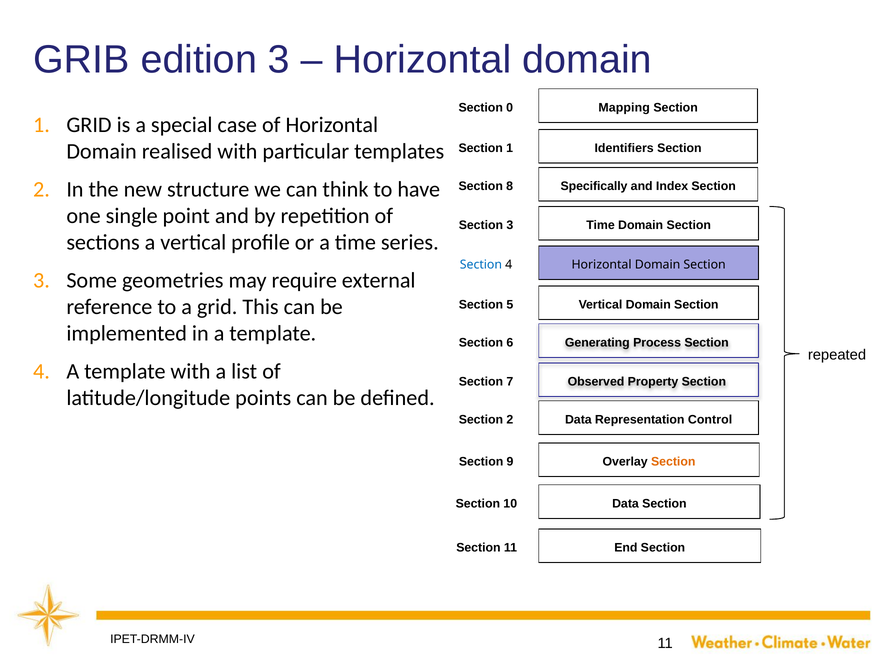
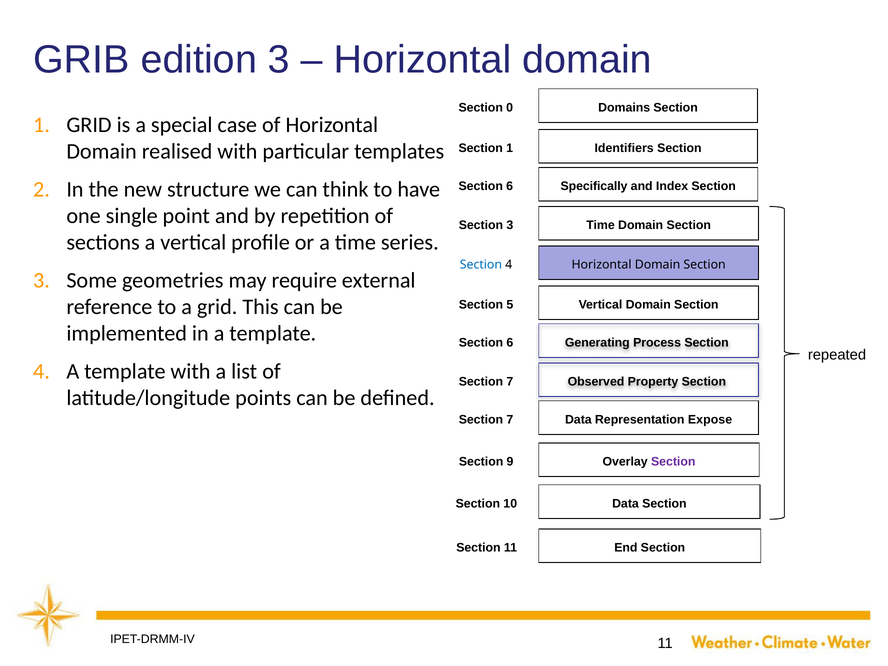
Mapping: Mapping -> Domains (624, 108)
8: 8 -> 6 (510, 186)
2: 2 -> 7 (510, 420)
Control: Control -> Expose (710, 420)
Section colour: orange -> purple (673, 462)
